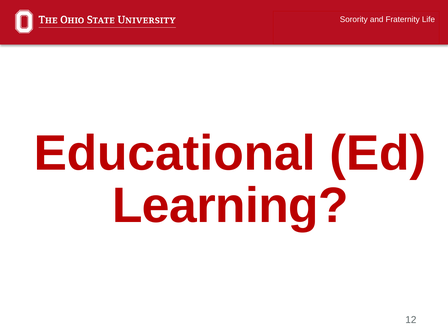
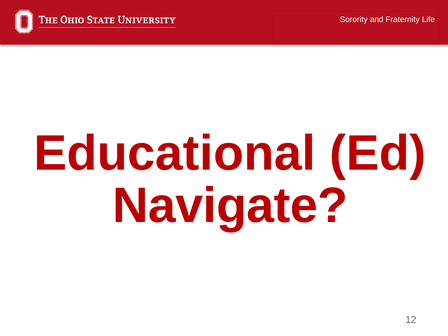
Learning: Learning -> Navigate (230, 206)
